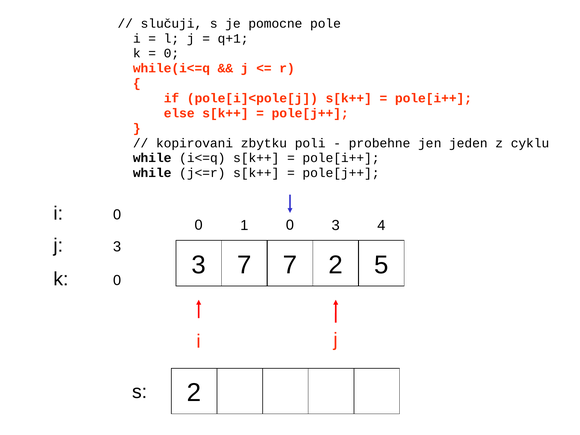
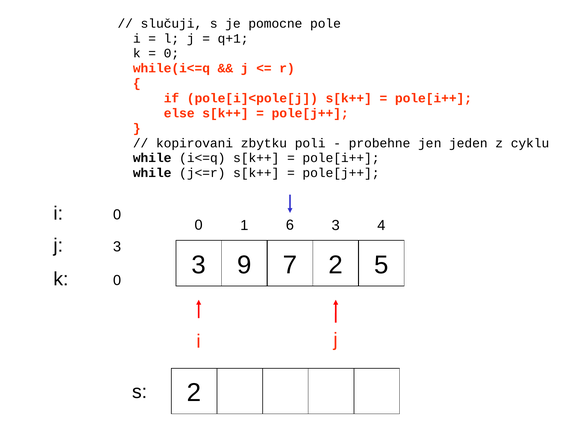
1 0: 0 -> 6 (290, 225)
3 7: 7 -> 9 (244, 265)
